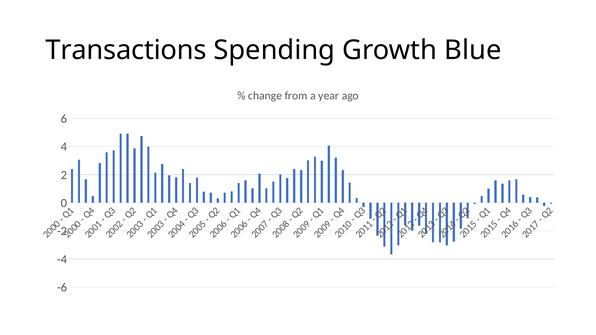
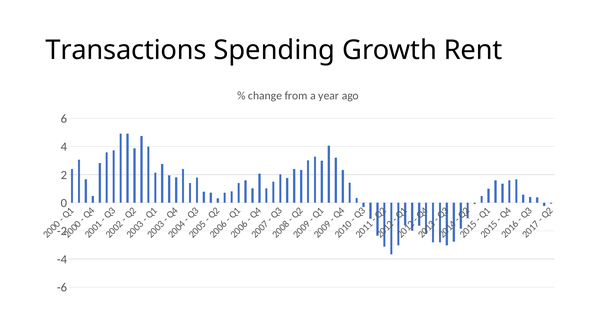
Blue: Blue -> Rent (473, 50)
